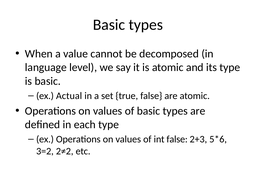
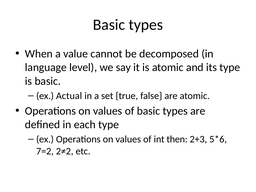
int false: false -> then (177, 139)
3=2: 3=2 -> 7=2 (45, 151)
